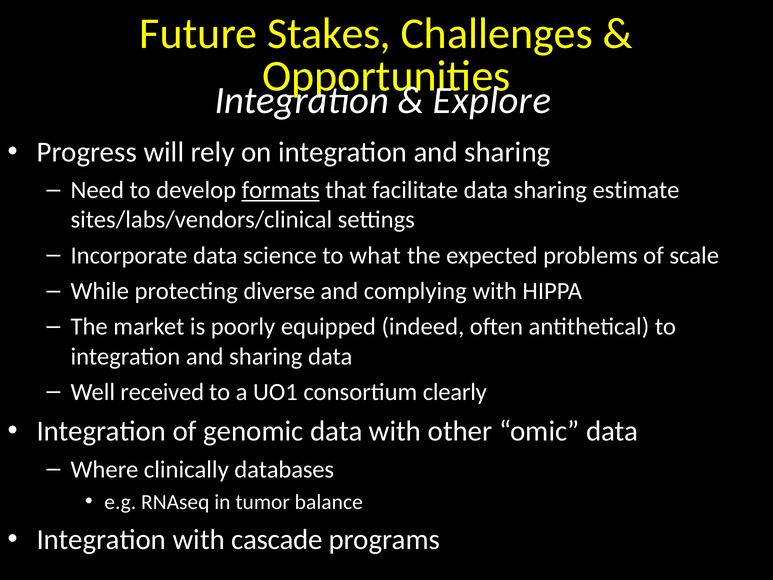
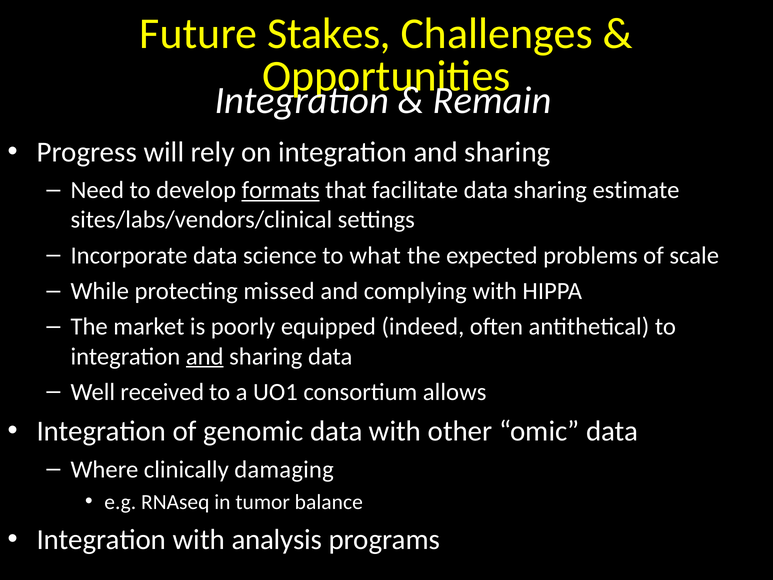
Explore: Explore -> Remain (492, 101)
diverse: diverse -> missed (279, 291)
and underline: none -> present (205, 356)
clearly: clearly -> allows (455, 392)
databases: databases -> damaging (284, 469)
cascade: cascade -> analysis (277, 539)
